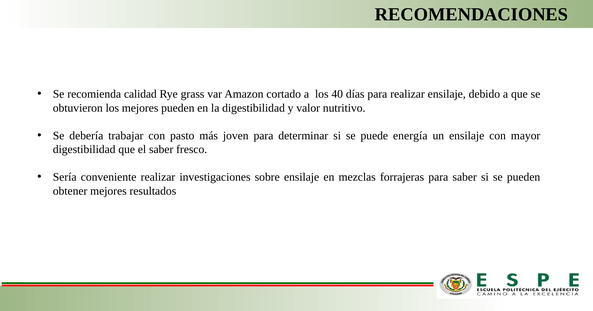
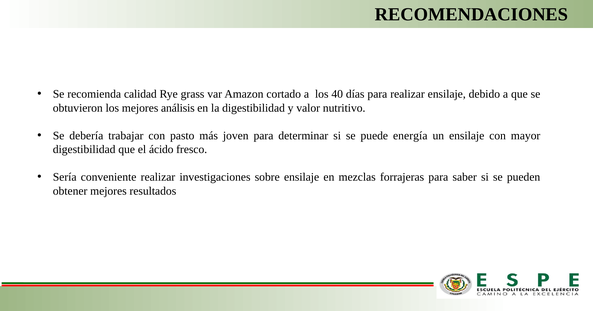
mejores pueden: pueden -> análisis (178, 108)
el saber: saber -> ácido (161, 149)
